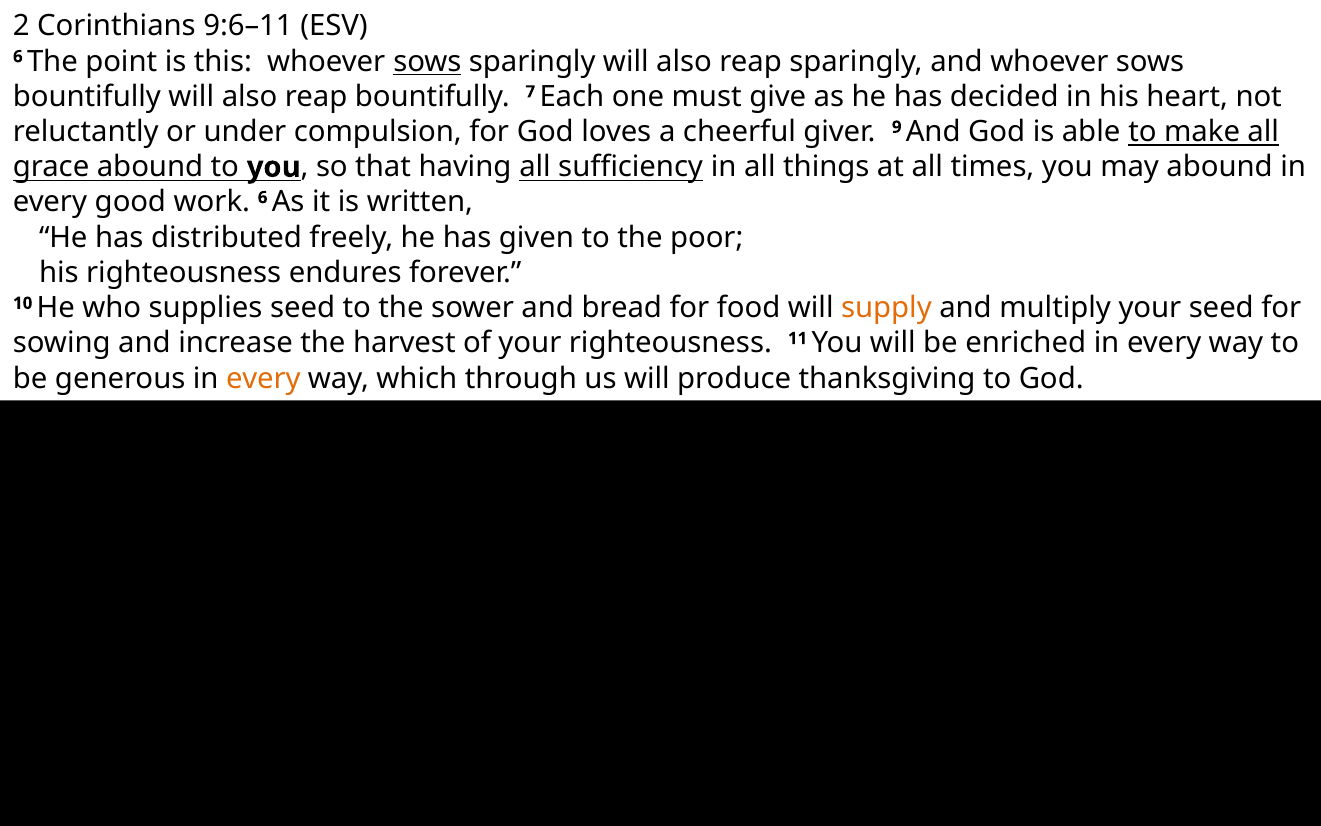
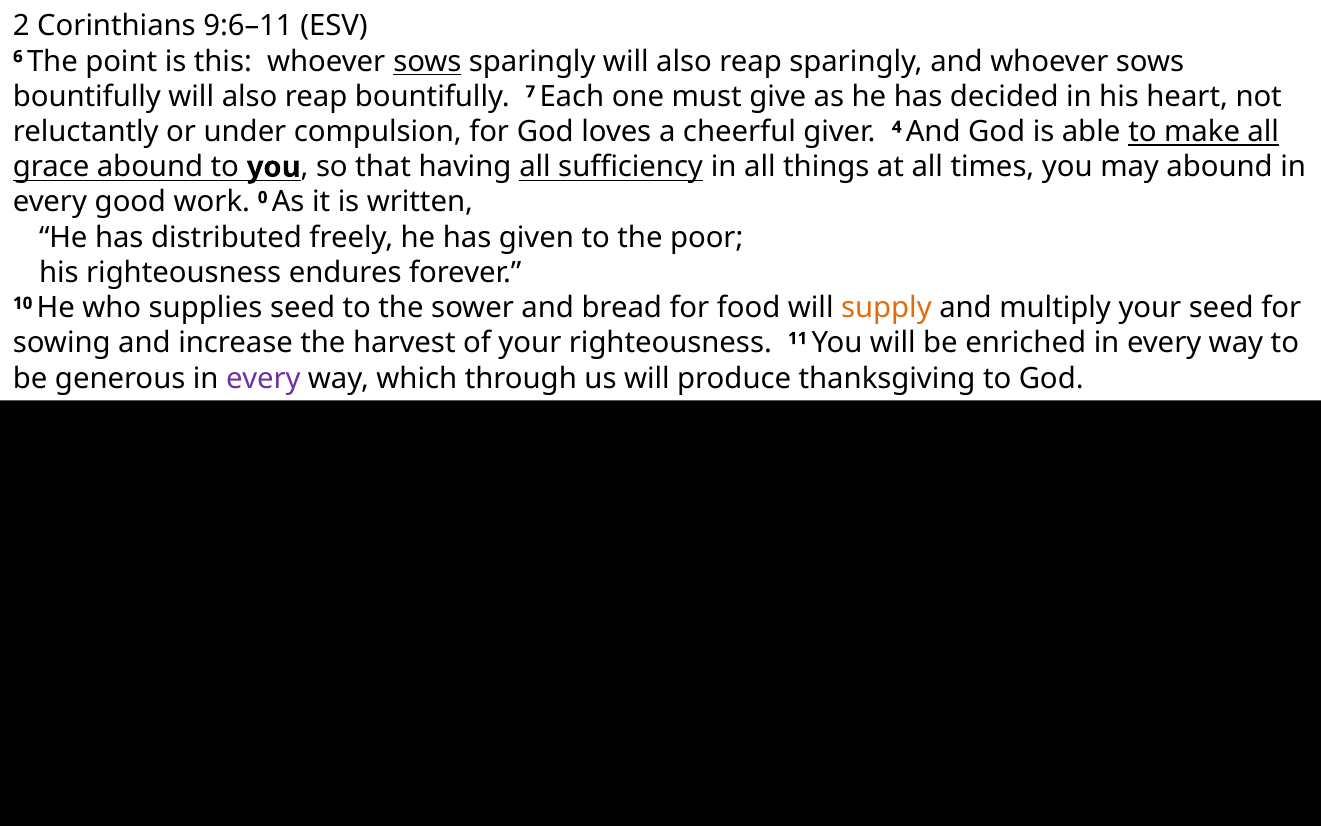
9: 9 -> 4 (897, 127)
work 6: 6 -> 0 (263, 197)
every colour: orange -> purple (263, 378)
